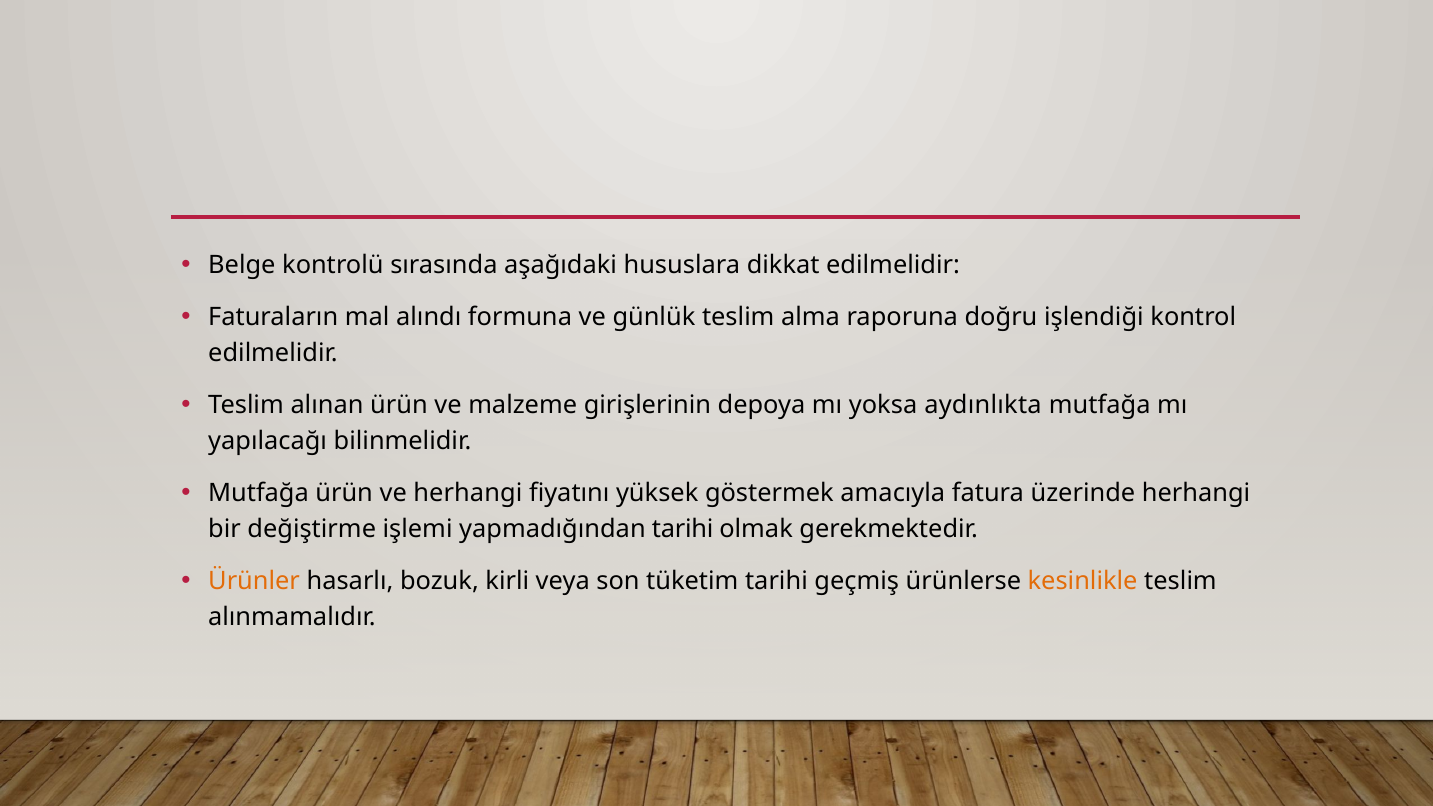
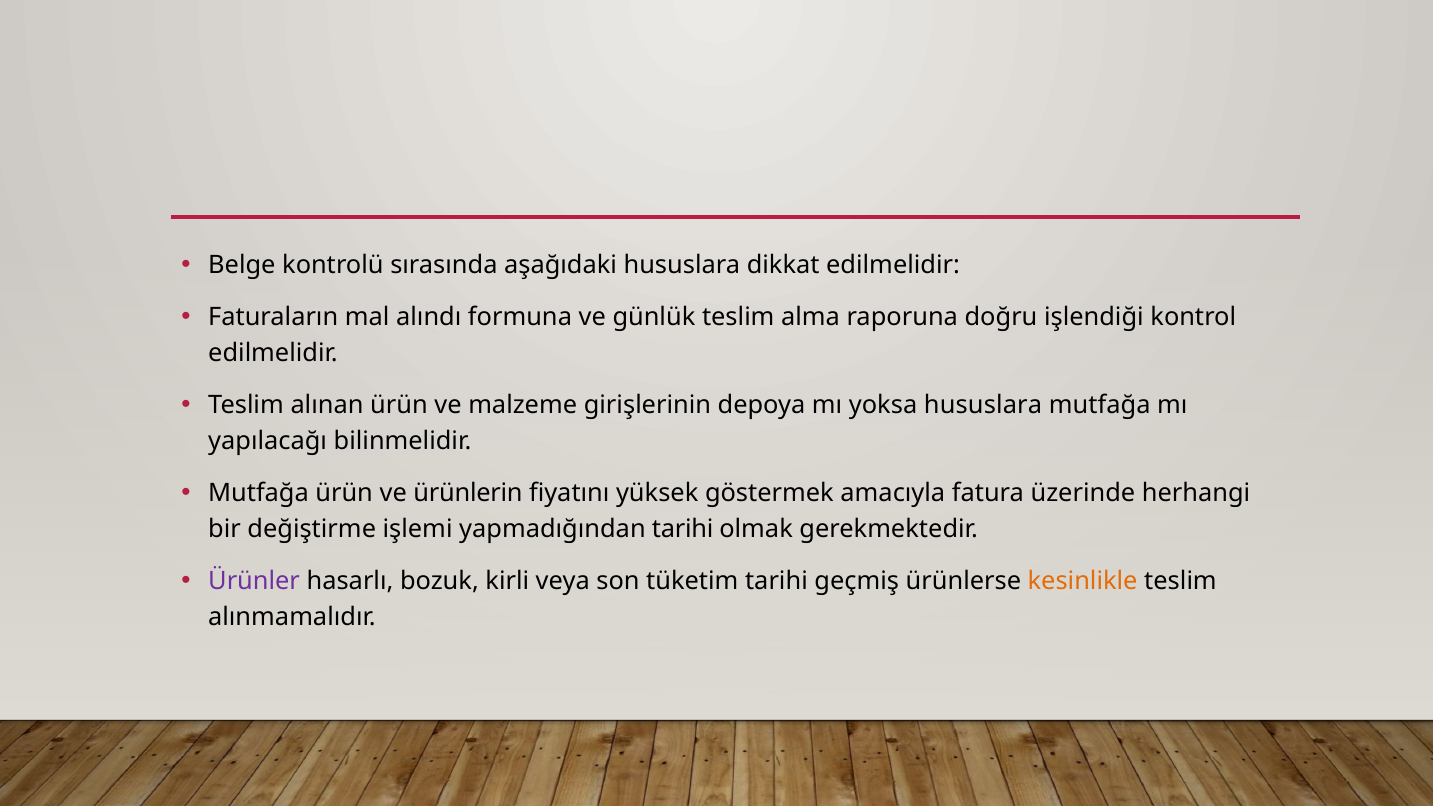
yoksa aydınlıkta: aydınlıkta -> hususlara (983, 405)
ve herhangi: herhangi -> ürünlerin (468, 493)
Ürünler colour: orange -> purple (254, 581)
